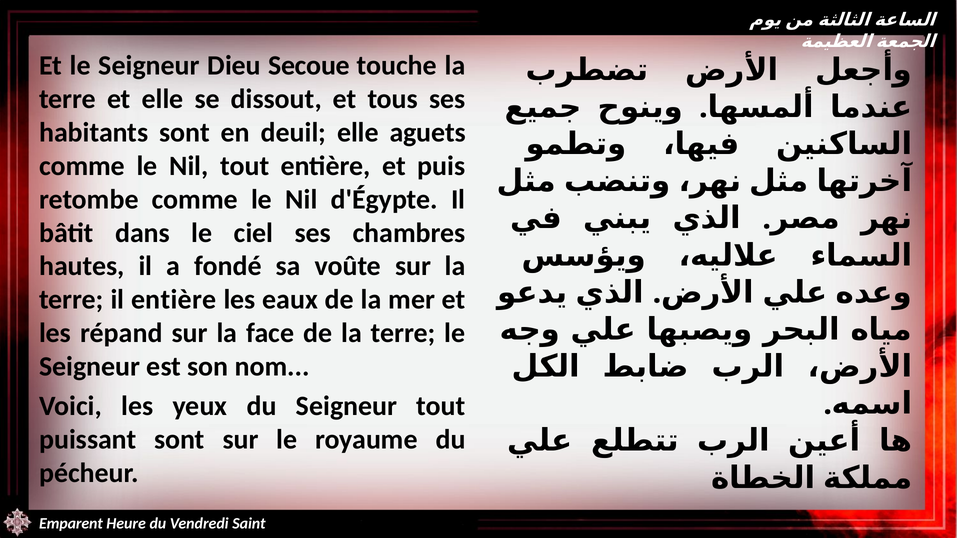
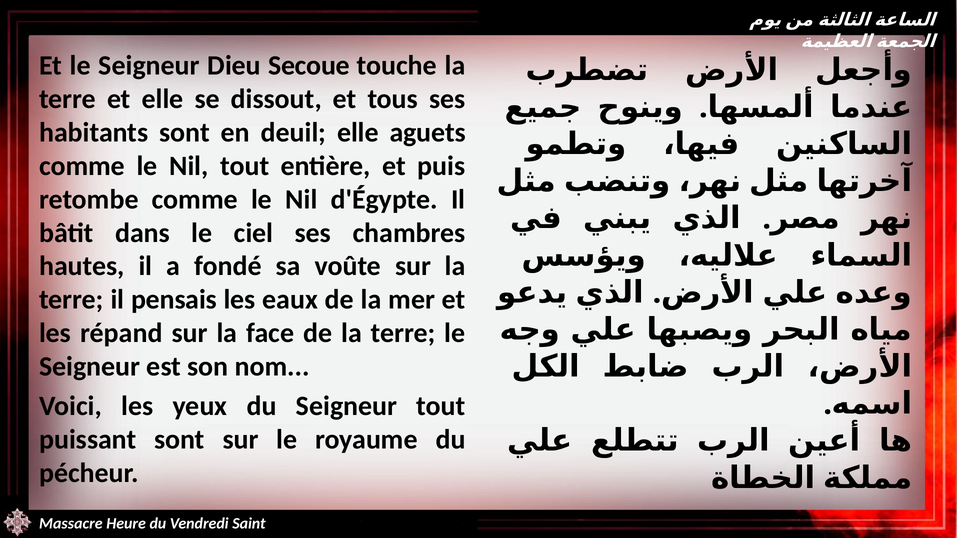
il entière: entière -> pensais (174, 300)
Emparent: Emparent -> Massacre (71, 524)
